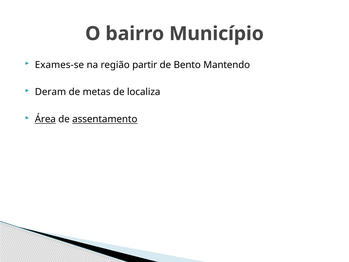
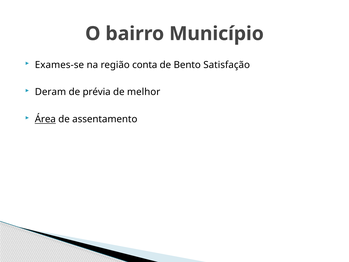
partir: partir -> conta (145, 65)
Mantendo: Mantendo -> Satisfação (227, 65)
metas: metas -> prévia (97, 92)
localiza: localiza -> melhor (144, 92)
assentamento underline: present -> none (105, 119)
